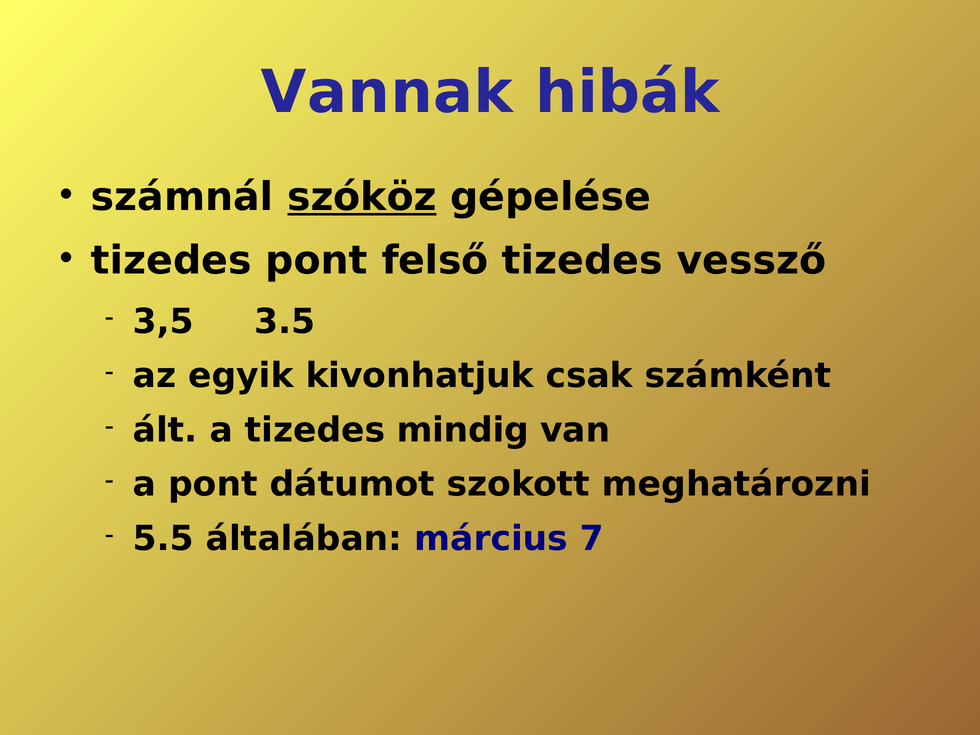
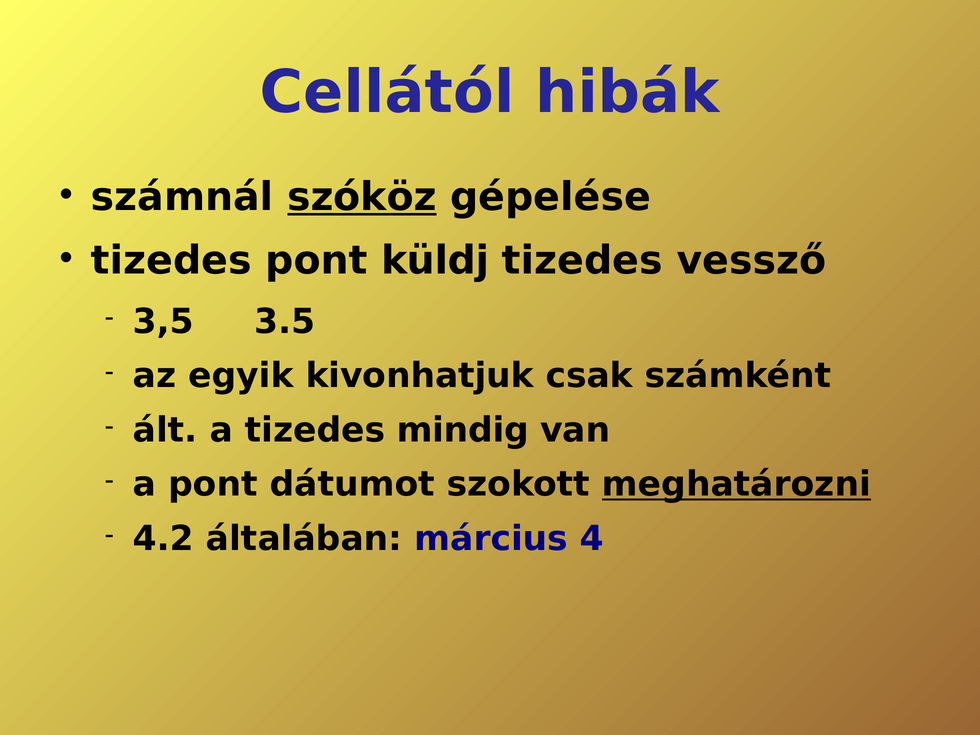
Vannak: Vannak -> Cellától (387, 93)
felső: felső -> küldj (435, 261)
meghatározni underline: none -> present (736, 484)
5.5: 5.5 -> 4.2 (163, 539)
7: 7 -> 4 (592, 539)
